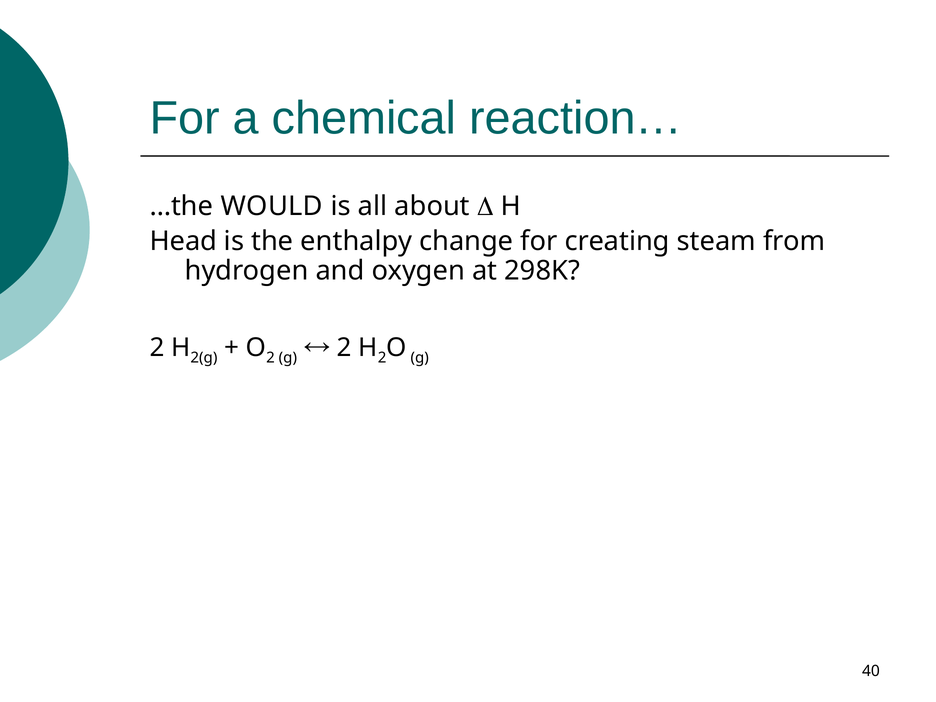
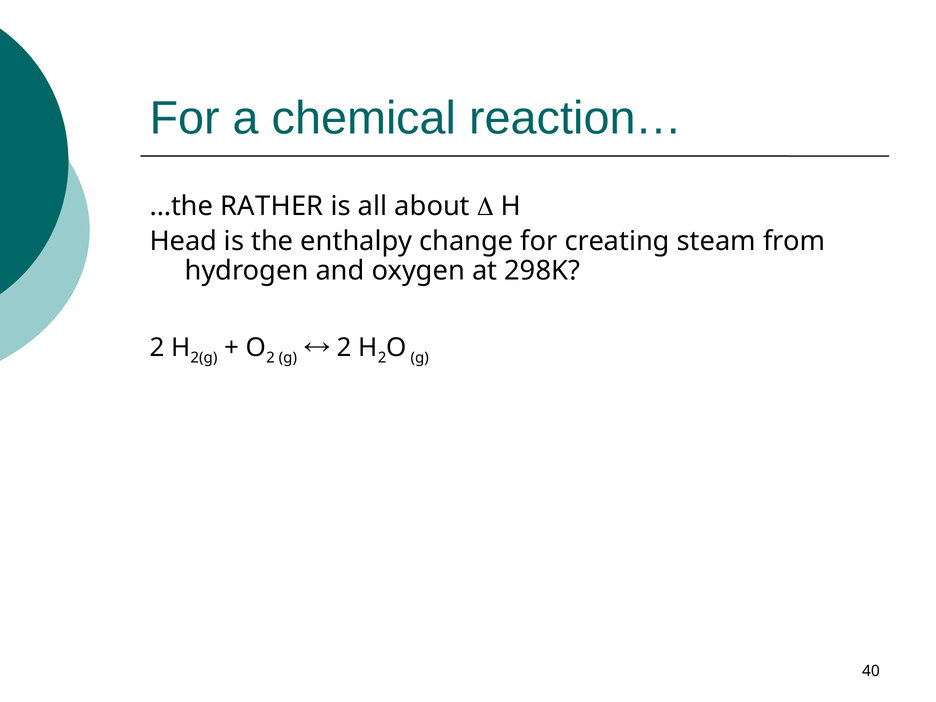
WOULD: WOULD -> RATHER (272, 206)
